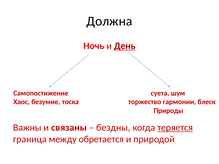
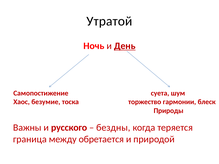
Должна: Должна -> Утратой (109, 21)
связаны: связаны -> русского (69, 128)
теряется underline: present -> none (175, 128)
